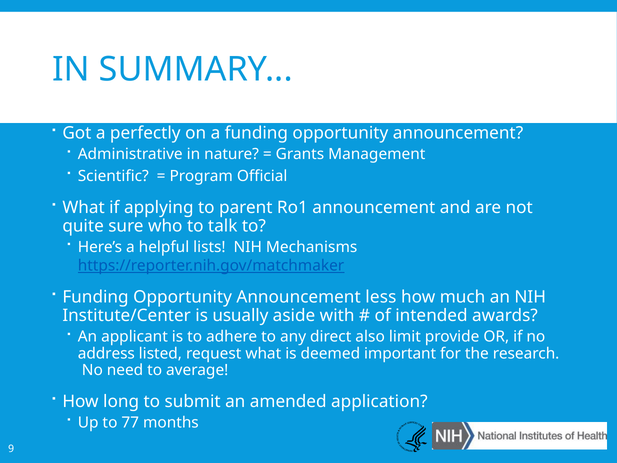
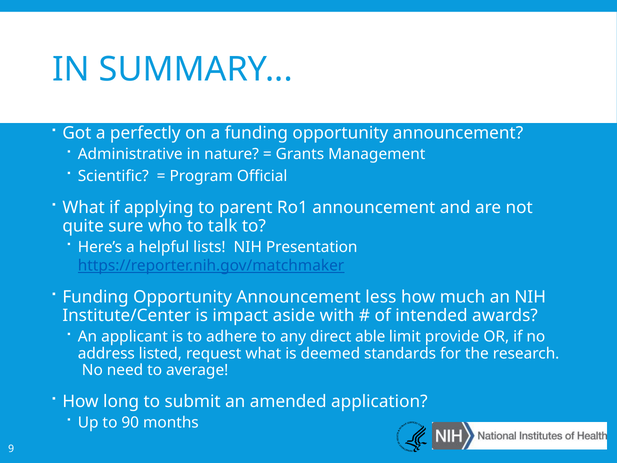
Mechanisms: Mechanisms -> Presentation (312, 247)
usually: usually -> impact (240, 316)
also: also -> able (370, 337)
important: important -> standards (400, 353)
77: 77 -> 90 (130, 422)
